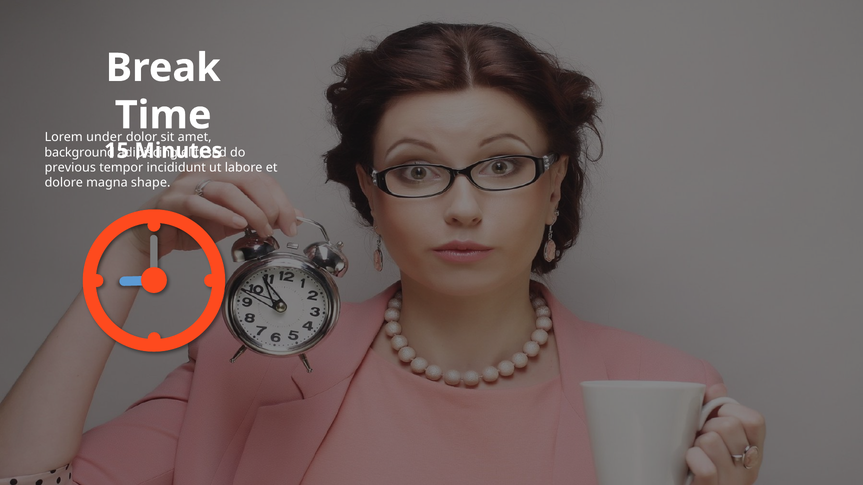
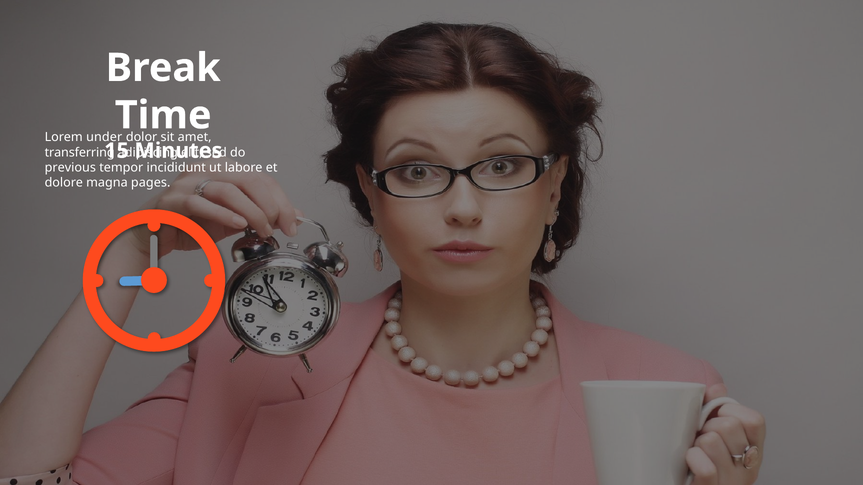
background: background -> transferring (80, 153)
shape: shape -> pages (151, 183)
